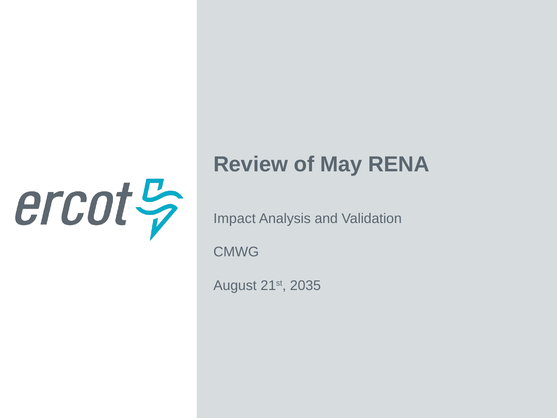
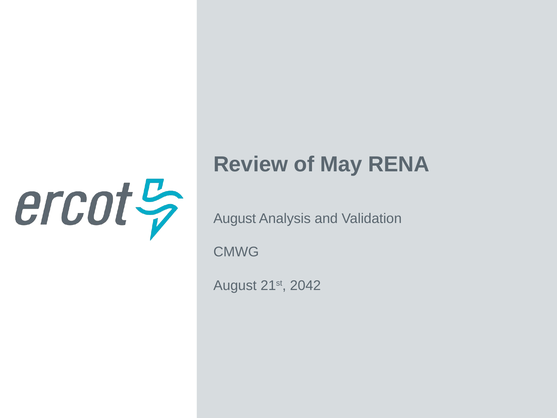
Impact: Impact -> August (235, 218)
2035: 2035 -> 2042 (305, 285)
